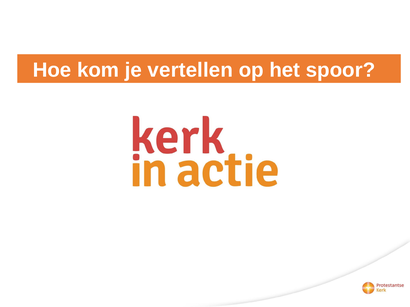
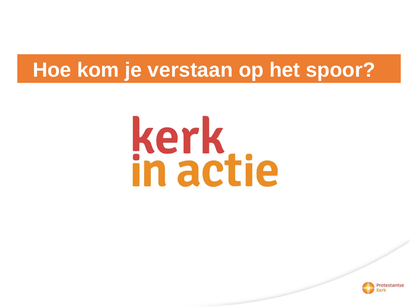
vertellen: vertellen -> verstaan (190, 70)
